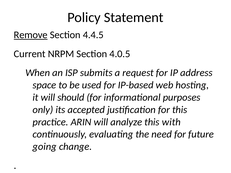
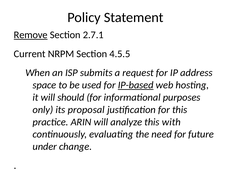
4.4.5: 4.4.5 -> 2.7.1 (93, 35)
4.0.5: 4.0.5 -> 4.5.5 (120, 54)
IP-based underline: none -> present (136, 85)
accepted: accepted -> proposal (86, 110)
going: going -> under (45, 147)
